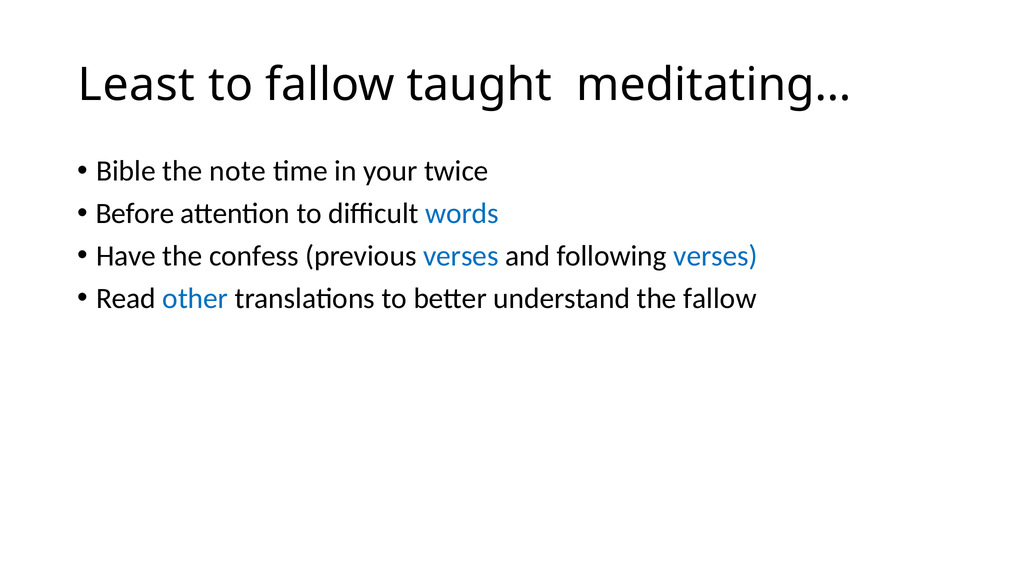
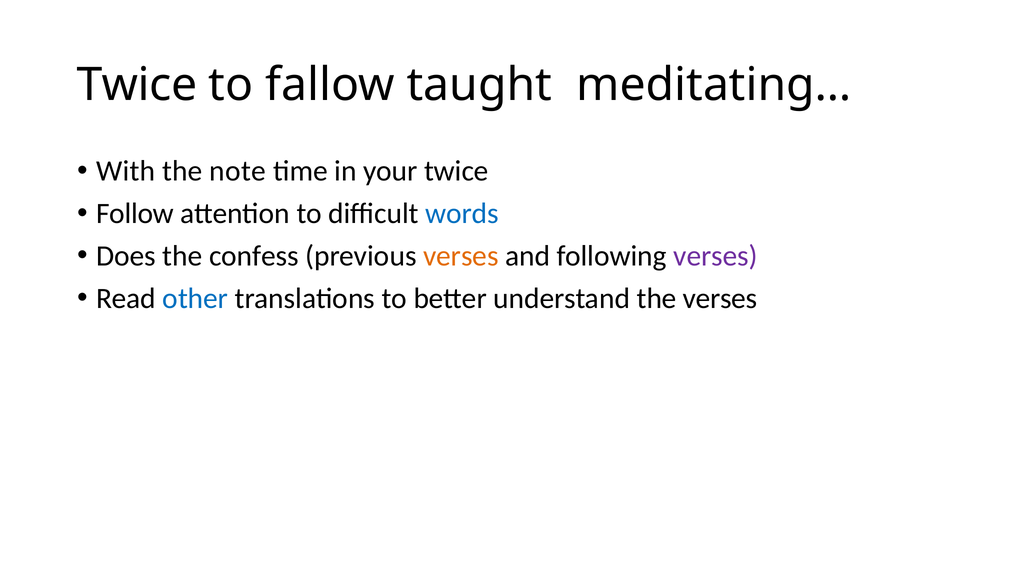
Least: Least -> Twice (137, 85)
Bible: Bible -> With (126, 171)
Before: Before -> Follow (135, 214)
Have: Have -> Does (126, 256)
verses colour: blue -> orange (461, 256)
verses colour: blue -> purple (715, 256)
the fallow: fallow -> verses (720, 298)
